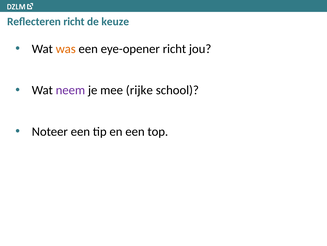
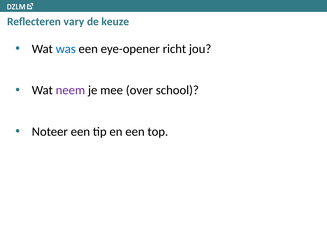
Reflecteren richt: richt -> vary (74, 21)
was colour: orange -> blue (66, 49)
rijke: rijke -> over (139, 90)
